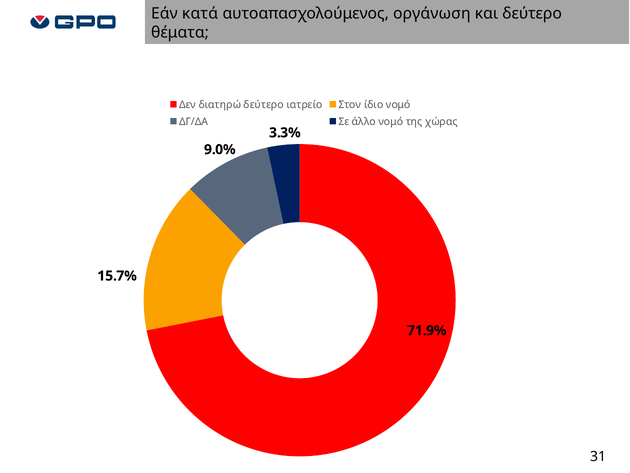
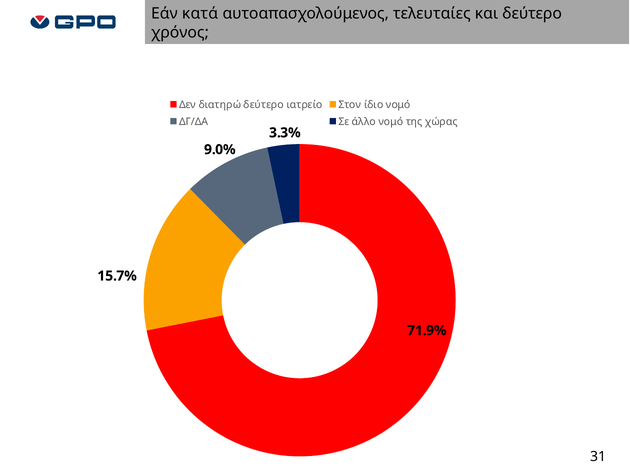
οργάνωση: οργάνωση -> τελευταίες (432, 14)
θέματα: θέματα -> χρόνος (180, 33)
